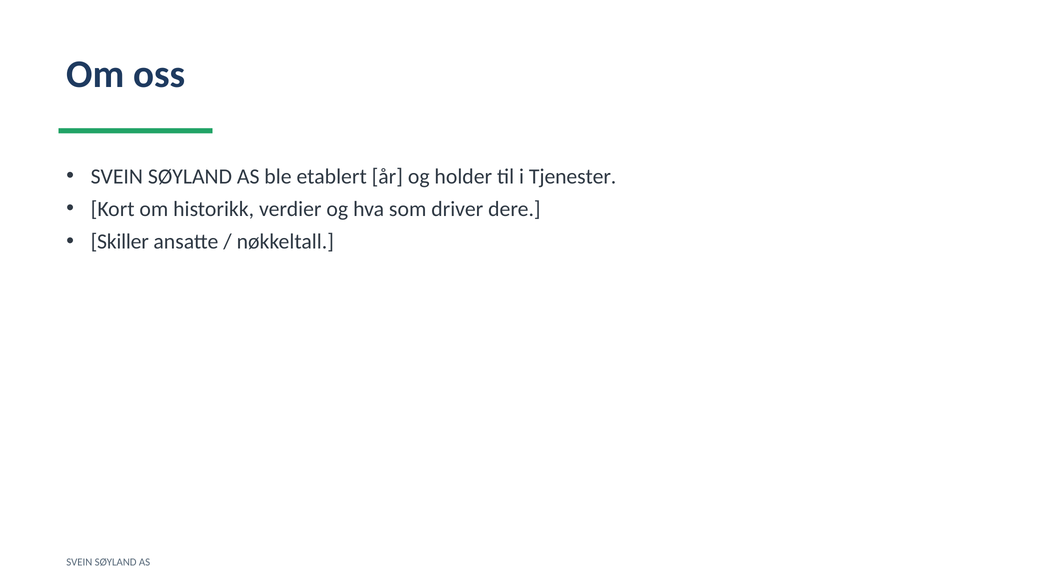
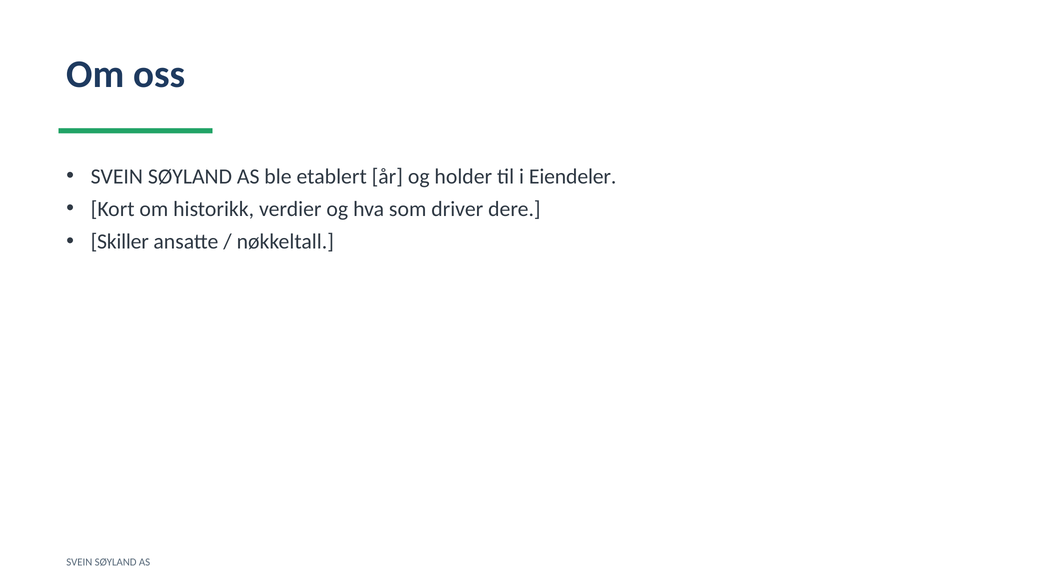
Tjenester: Tjenester -> Eiendeler (573, 176)
